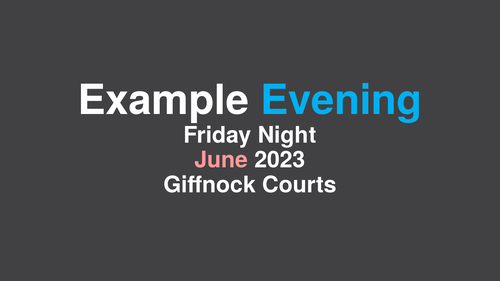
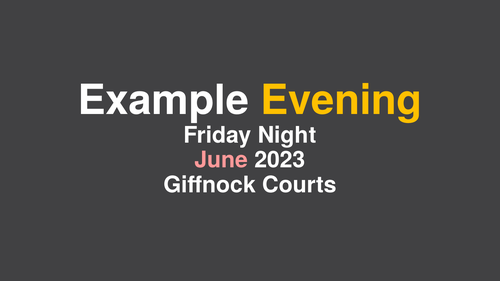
Evening colour: light blue -> yellow (341, 100)
